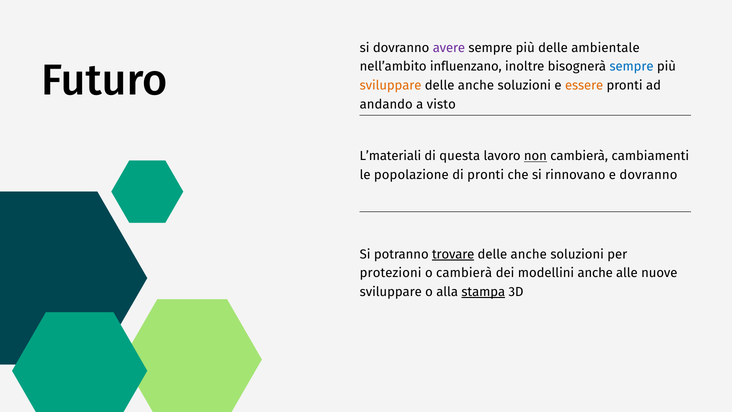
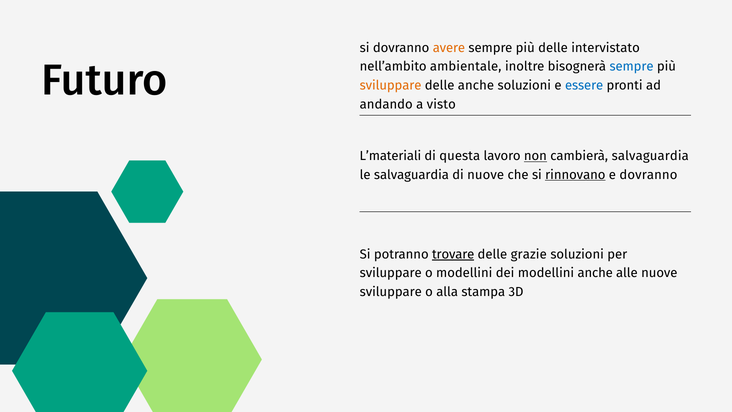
avere colour: purple -> orange (449, 48)
ambientale: ambientale -> intervistato (606, 48)
influenzano: influenzano -> ambientale (466, 67)
essere colour: orange -> blue (584, 85)
cambierà cambiamenti: cambiamenti -> salvaguardia (650, 156)
le popolazione: popolazione -> salvaguardia (411, 175)
di pronti: pronti -> nuove (486, 175)
rinnovano underline: none -> present (575, 175)
anche: anche -> grazie (529, 254)
protezioni: protezioni -> sviluppare (391, 273)
o cambierà: cambierà -> modellini (464, 273)
stampa underline: present -> none (483, 292)
